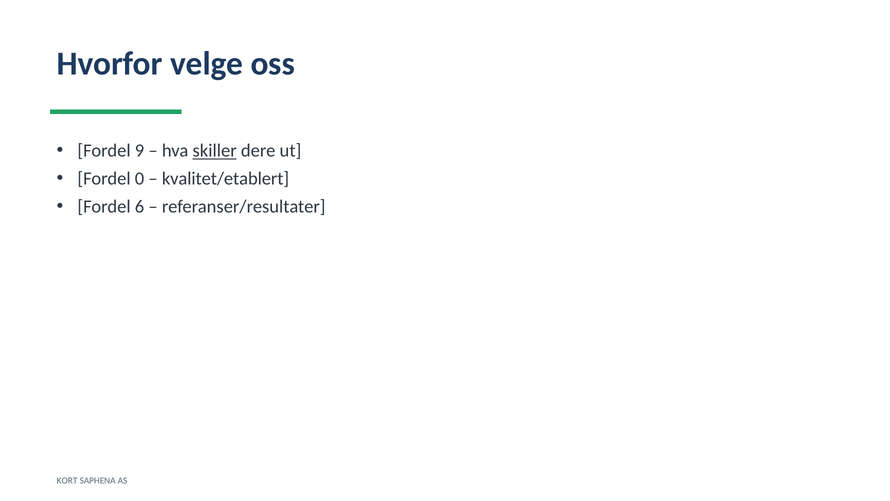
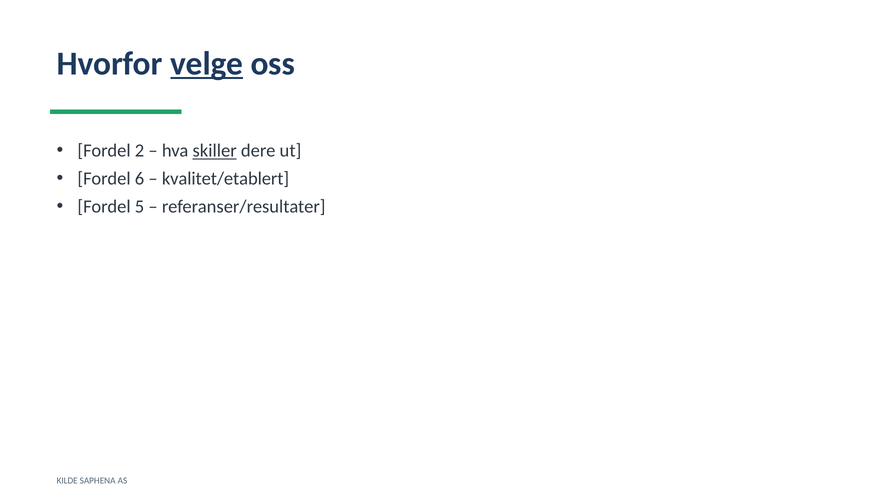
velge underline: none -> present (207, 64)
9: 9 -> 2 (140, 151)
0: 0 -> 6 (140, 179)
6: 6 -> 5 (140, 206)
KORT: KORT -> KILDE (67, 480)
